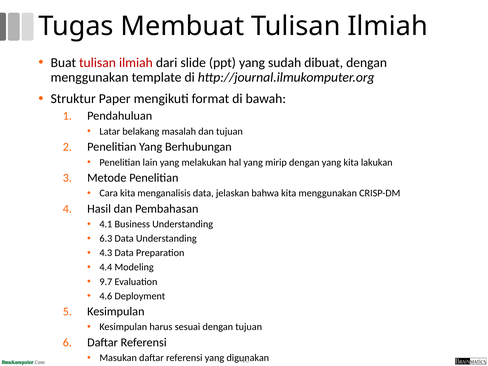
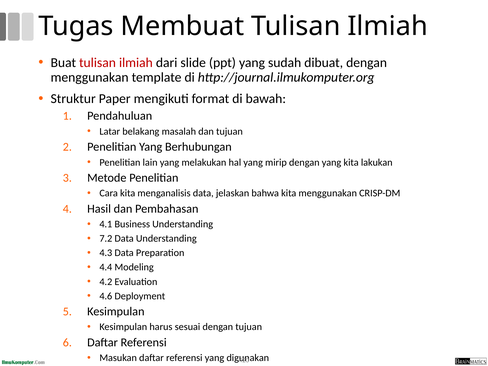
6.3: 6.3 -> 7.2 (106, 239)
9.7: 9.7 -> 4.2 (106, 282)
